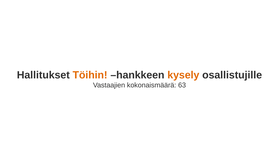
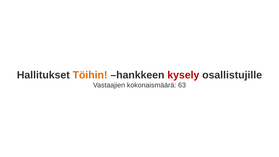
kysely colour: orange -> red (183, 75)
